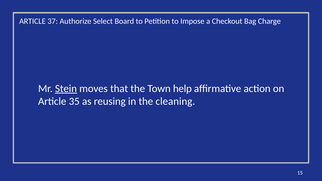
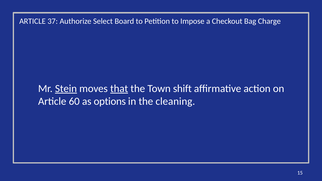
that underline: none -> present (119, 89)
help: help -> shift (182, 89)
35: 35 -> 60 (74, 101)
reusing: reusing -> options (110, 101)
